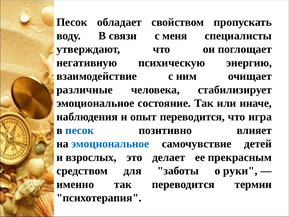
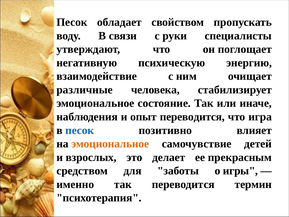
меня: меня -> руки (175, 36)
эмоциональное colour: blue -> orange (110, 144)
руки: руки -> игры (240, 171)
